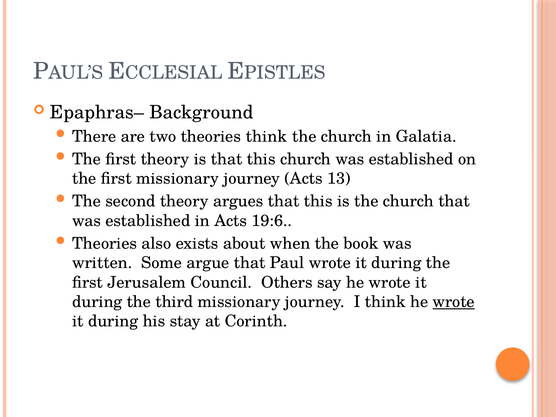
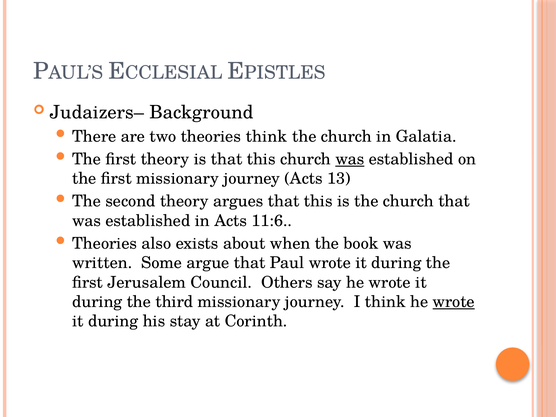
Epaphras–: Epaphras– -> Judaizers– (97, 112)
was underline: none -> present (350, 159)
19:6: 19:6 -> 11:6 (272, 221)
